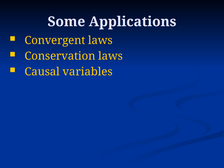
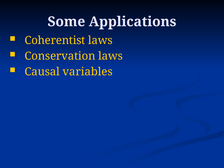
Convergent: Convergent -> Coherentist (55, 40)
